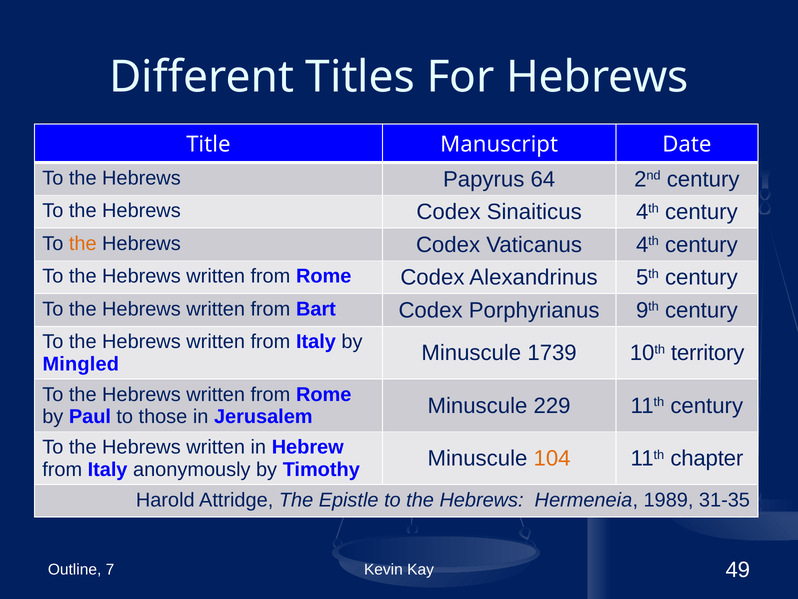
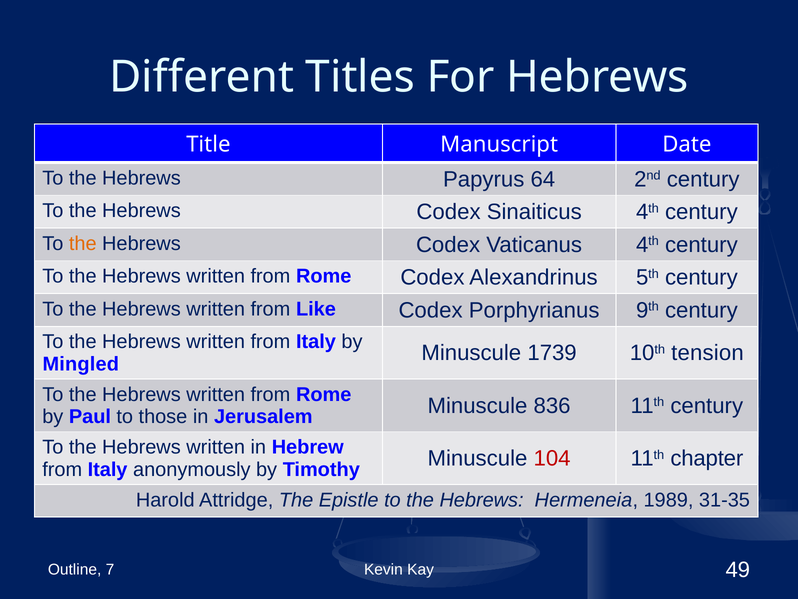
Bart: Bart -> Like (316, 309)
territory: territory -> tension (707, 353)
229: 229 -> 836 (552, 405)
104 colour: orange -> red (552, 458)
